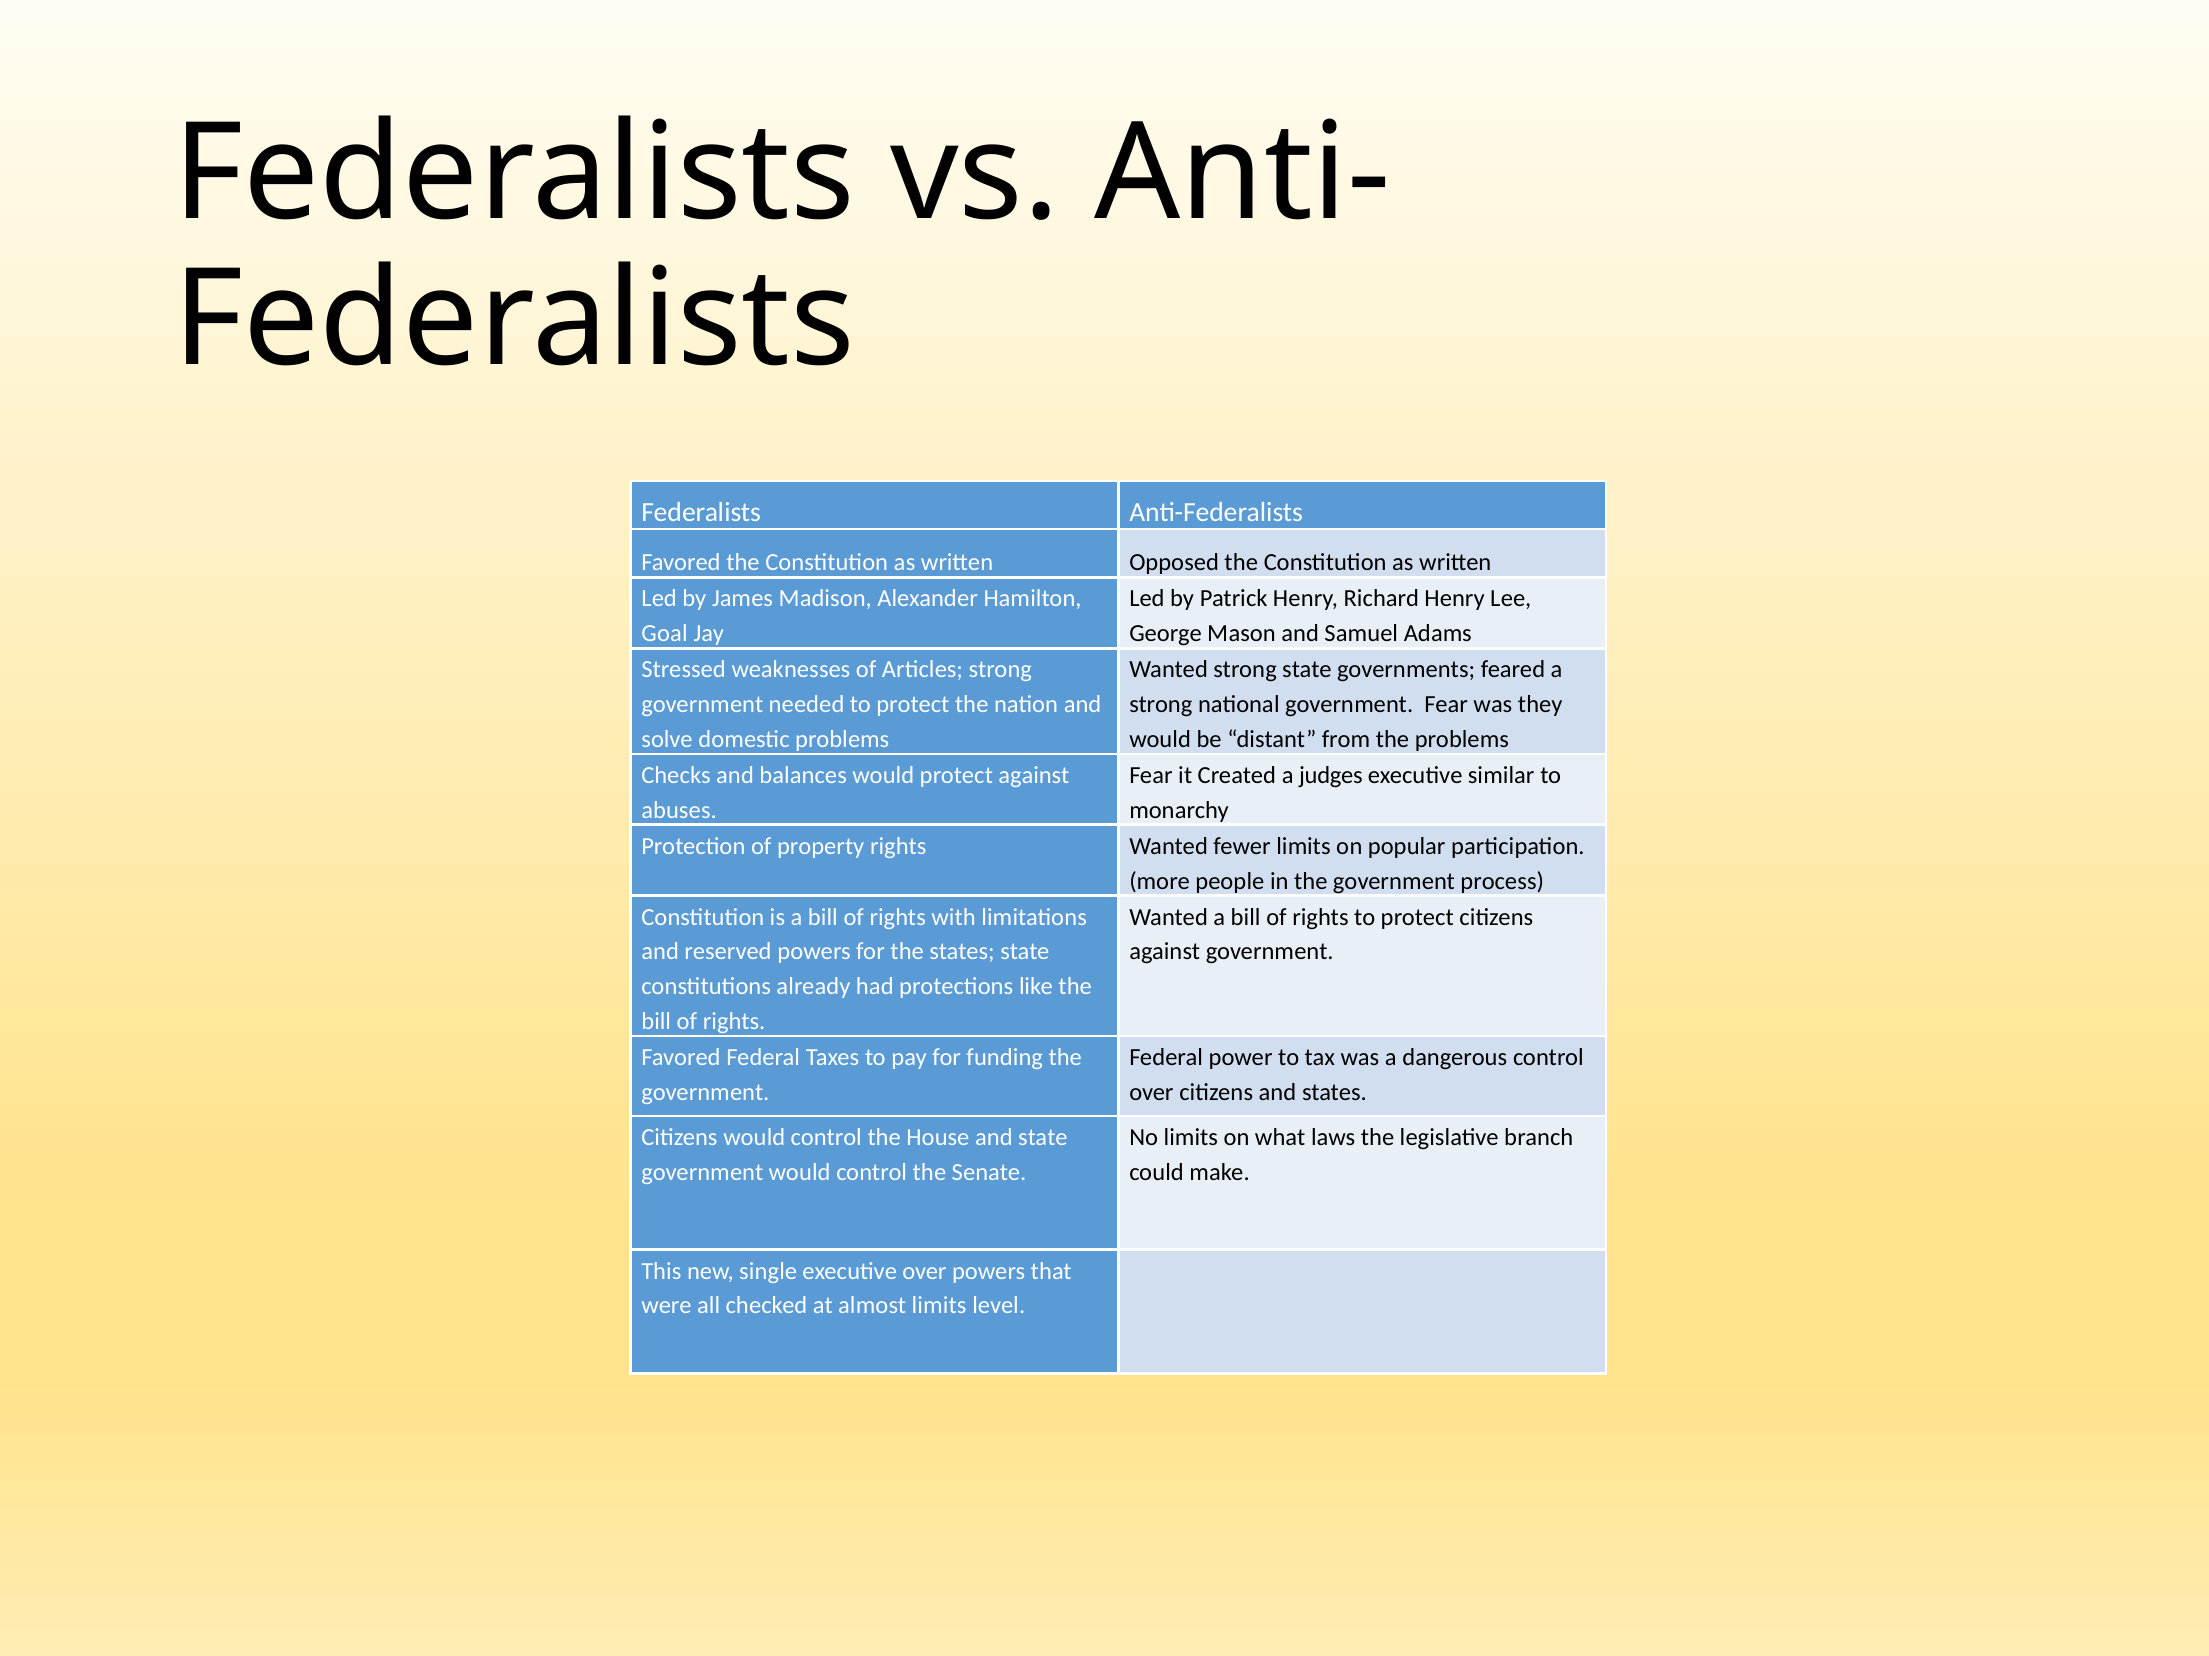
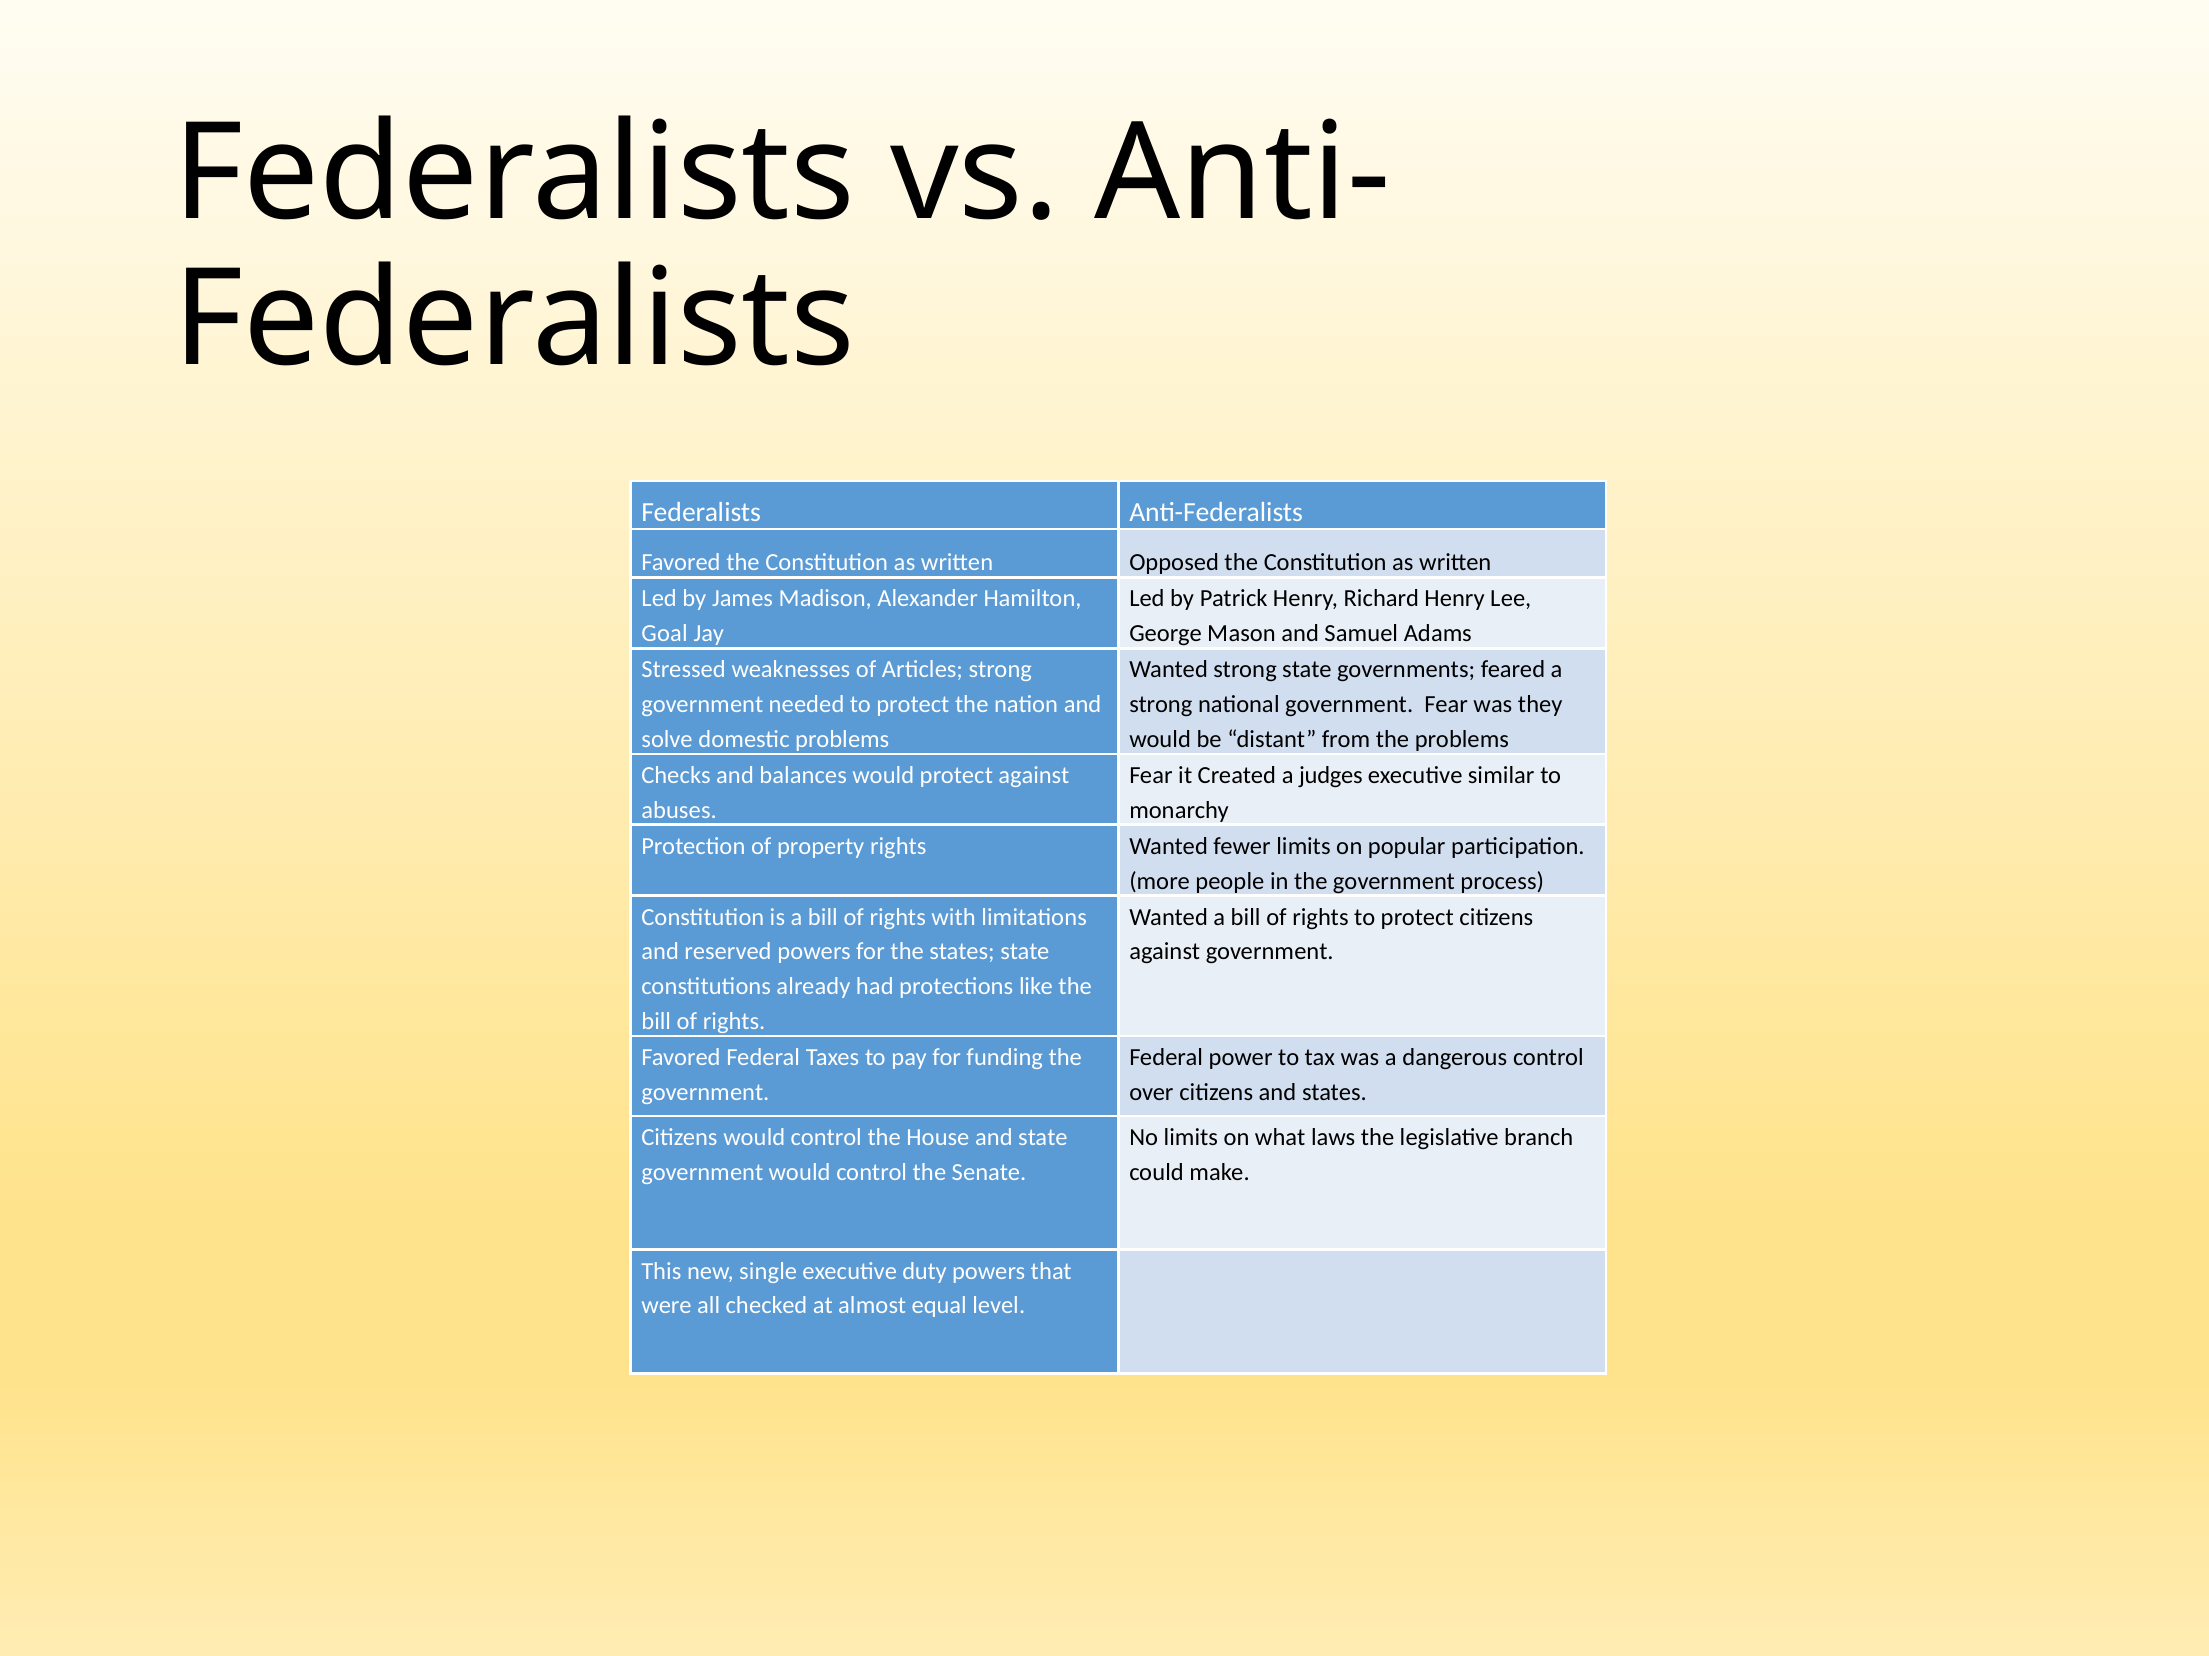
executive over: over -> duty (924, 1272)
almost limits: limits -> equal (939, 1306)
